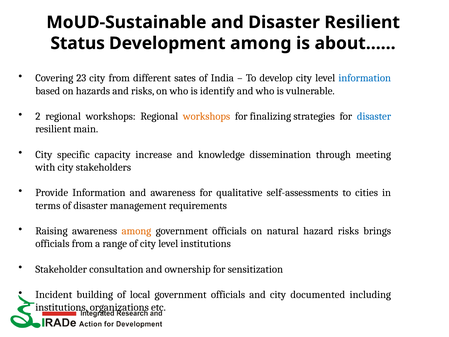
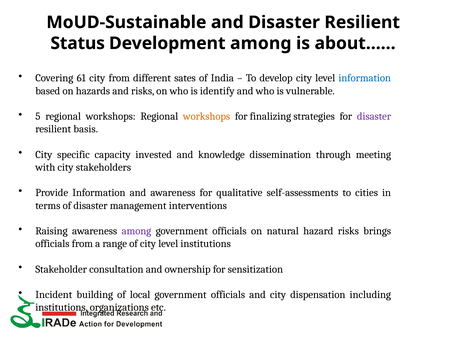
23: 23 -> 61 (81, 78)
2: 2 -> 5 (38, 116)
disaster colour: blue -> purple (374, 116)
main: main -> basis (86, 129)
increase: increase -> invested (154, 154)
requirements: requirements -> interventions (198, 205)
among colour: orange -> purple (136, 231)
documented: documented -> dispensation (318, 294)
